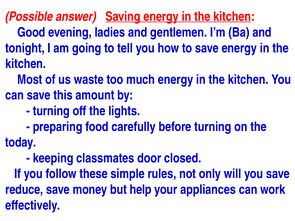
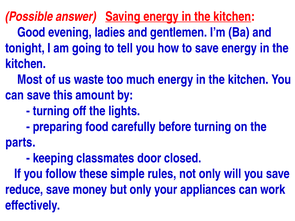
today: today -> parts (21, 143)
but help: help -> only (141, 190)
